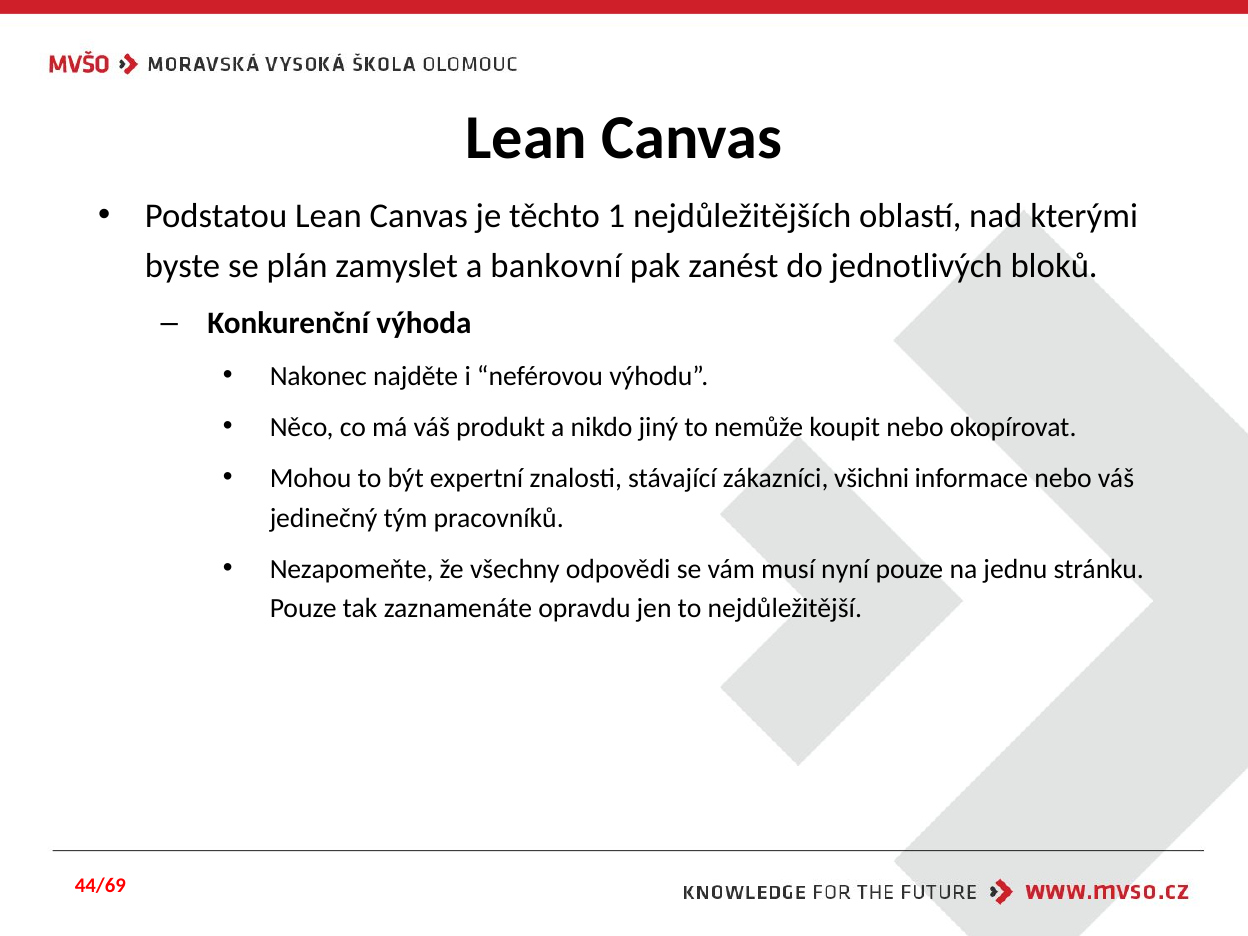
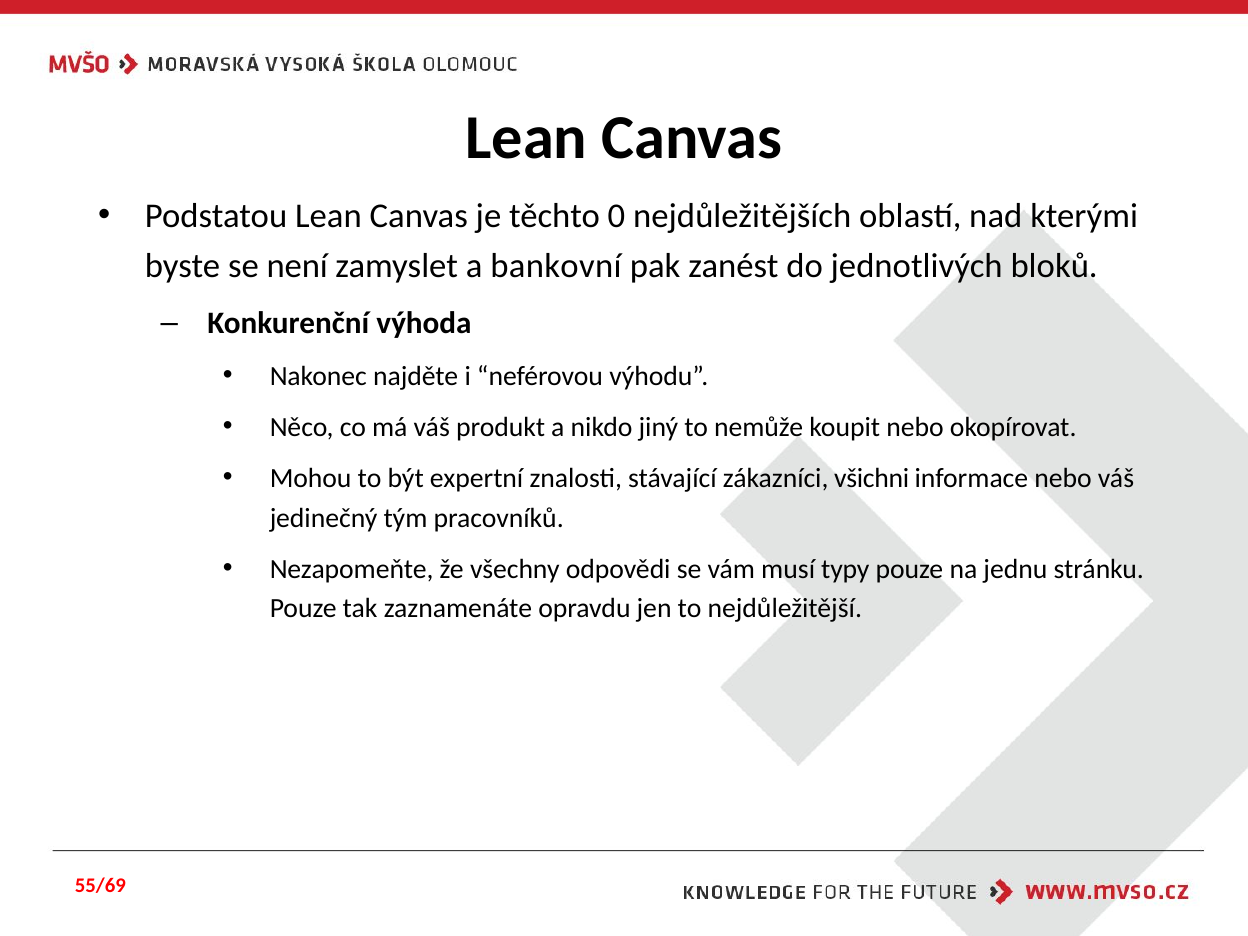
1: 1 -> 0 (617, 216)
plán: plán -> není (297, 266)
nyní: nyní -> typy (845, 569)
44/69: 44/69 -> 55/69 (100, 885)
